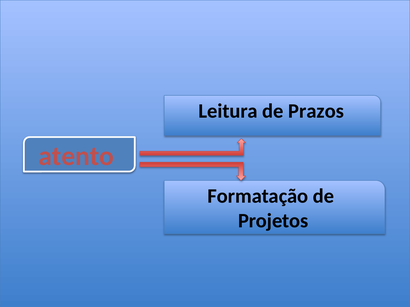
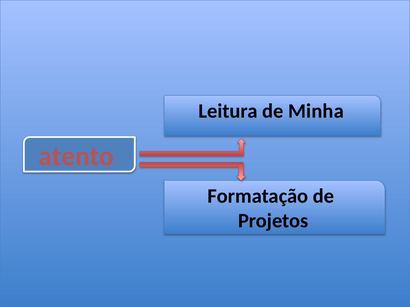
Prazos: Prazos -> Minha (316, 111)
